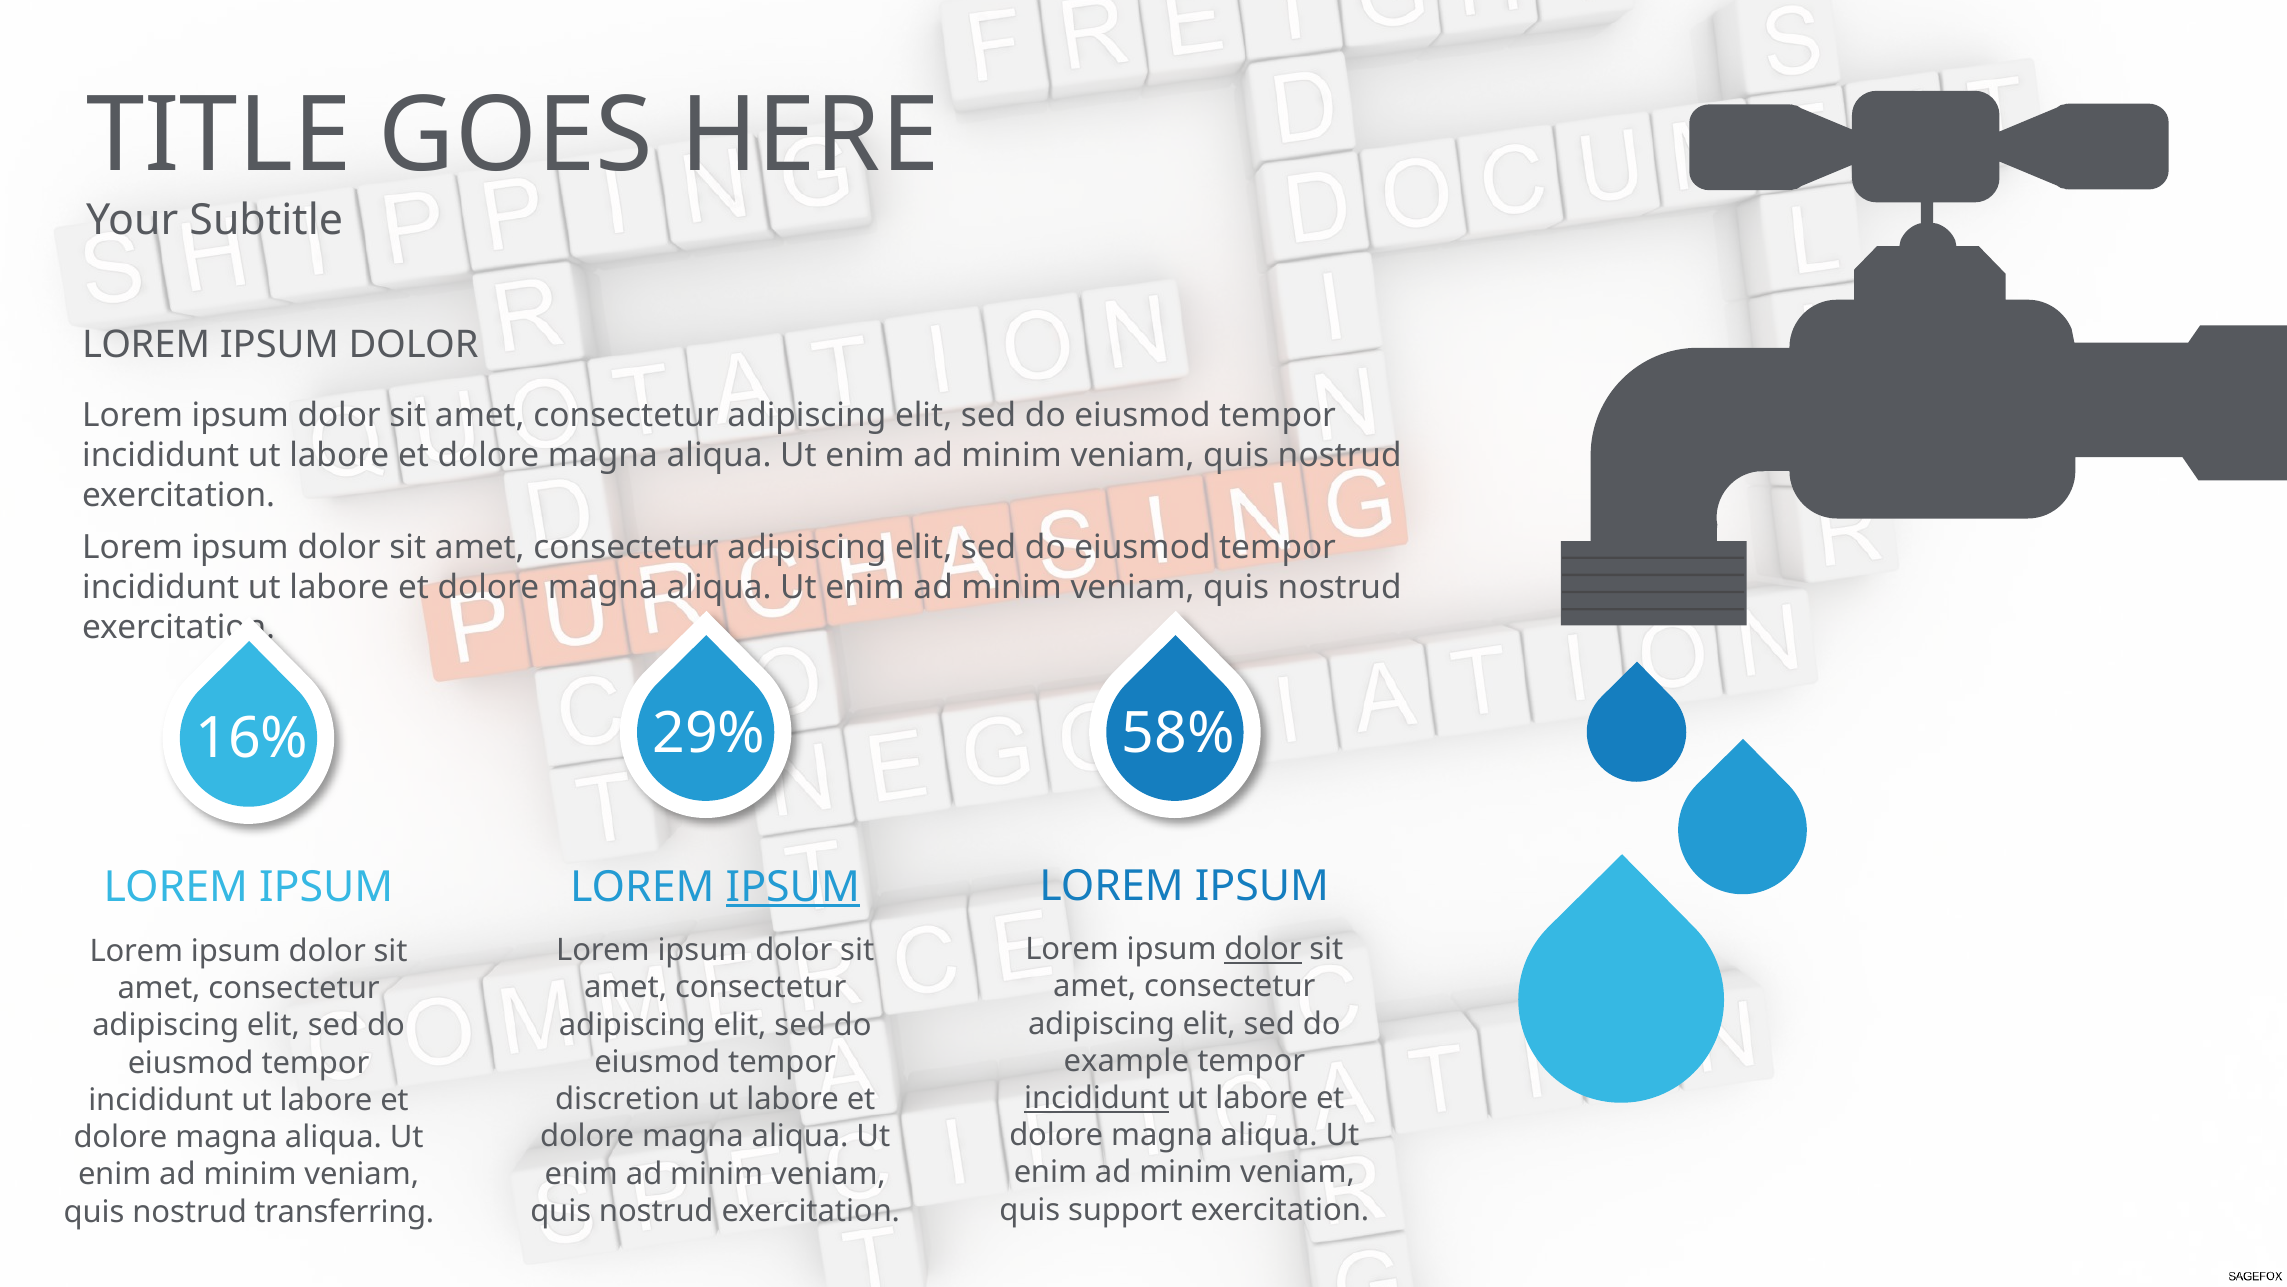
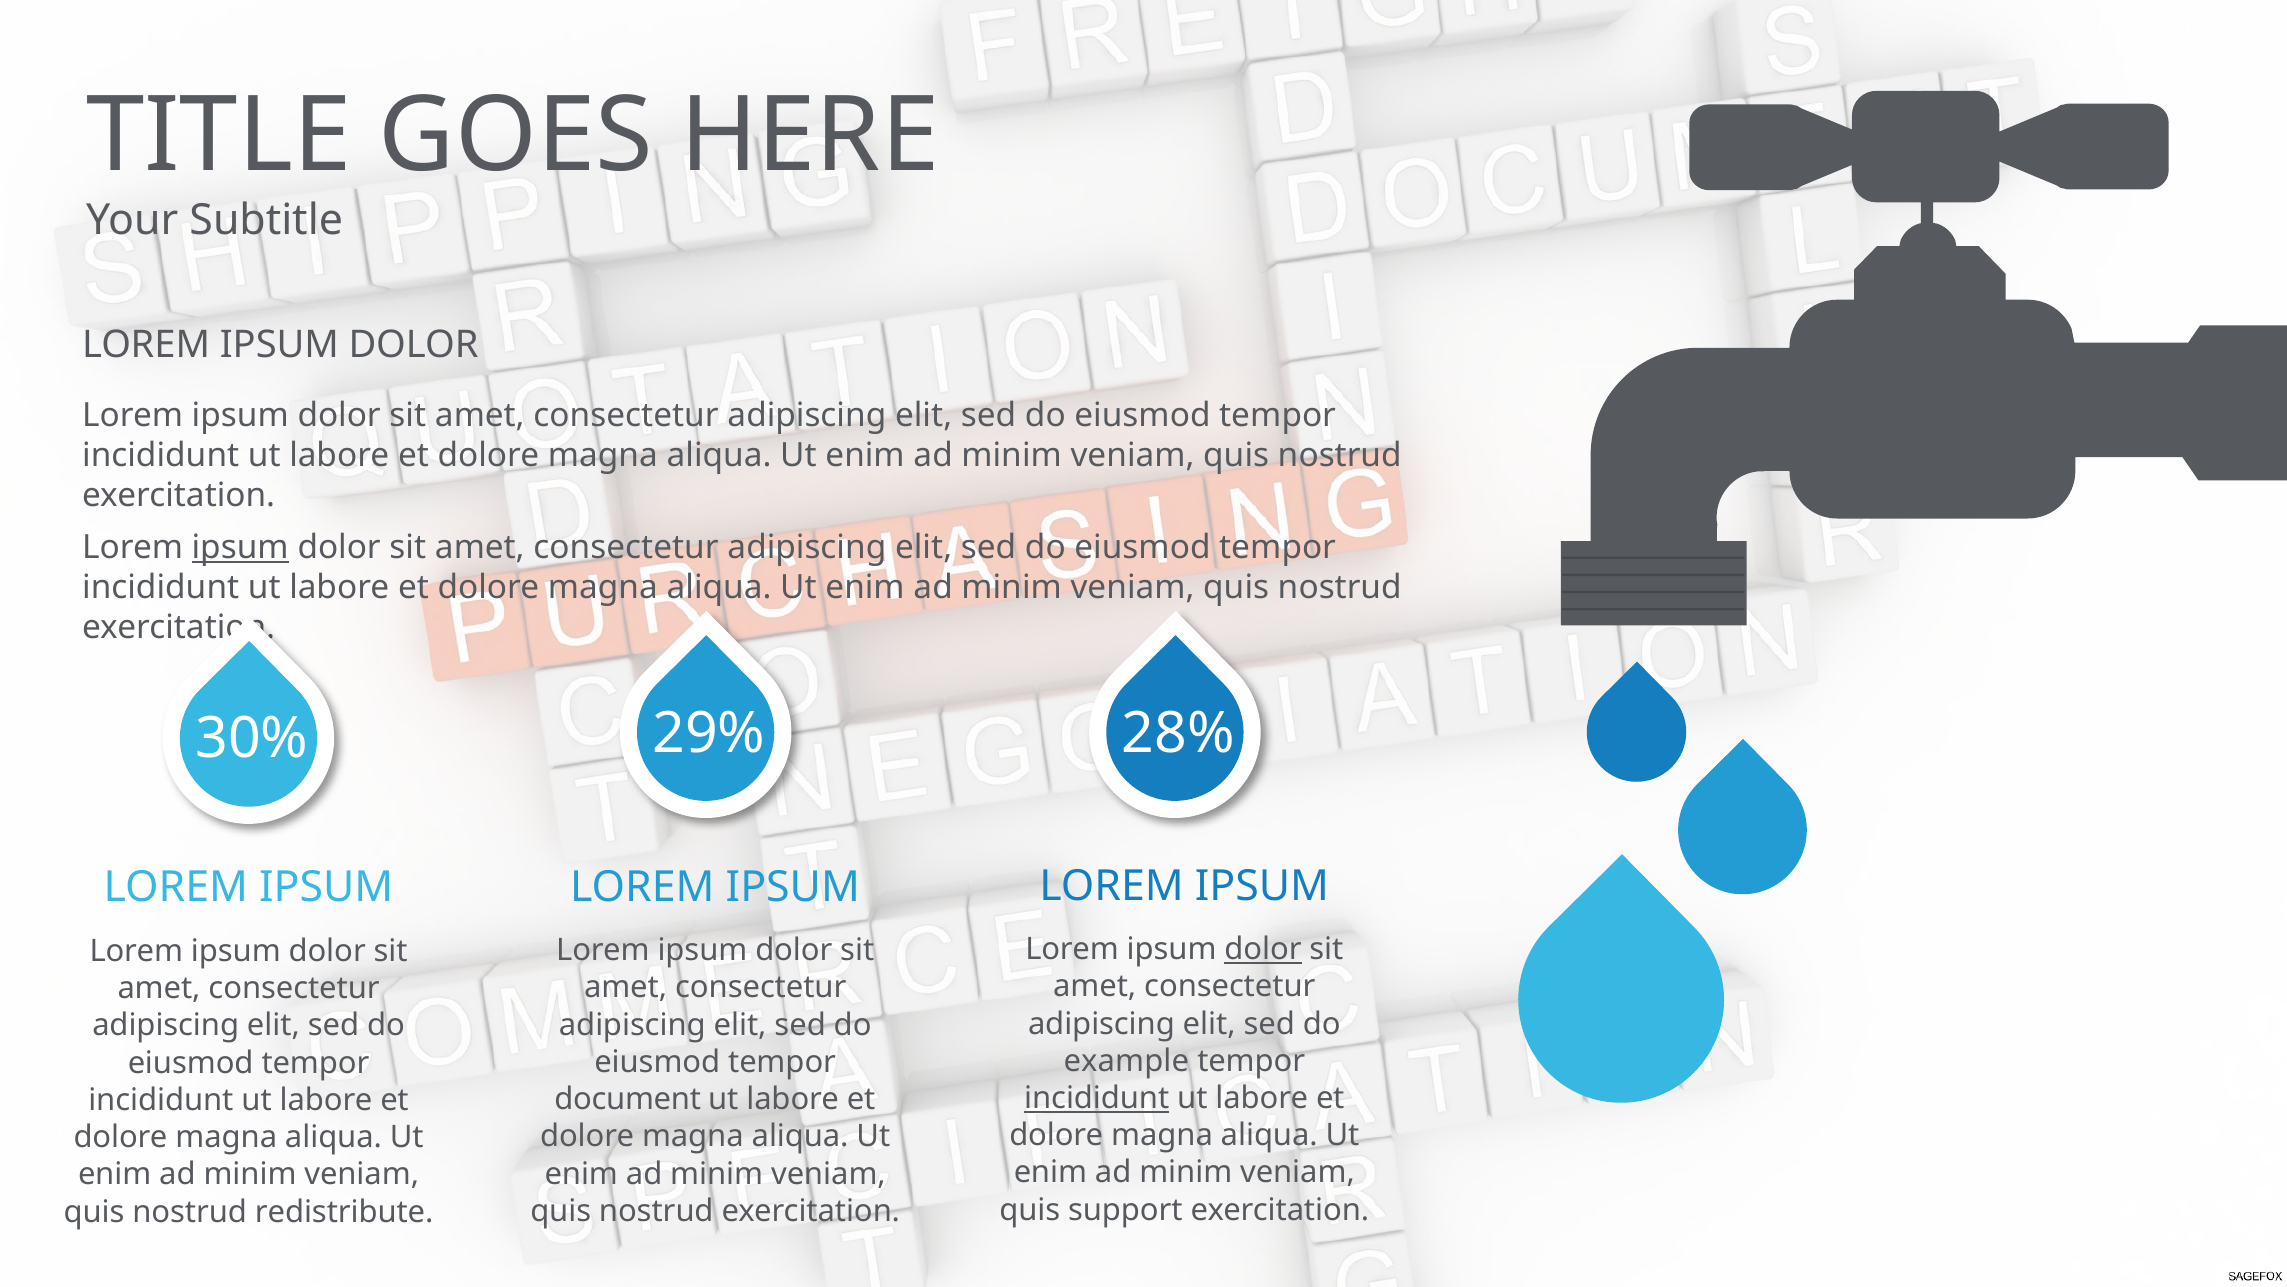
ipsum underline: none -> present (240, 547)
16%: 16% -> 30% (252, 739)
58%: 58% -> 28% (1178, 733)
IPSUM underline: present -> none (793, 887)
discretion: discretion -> document (628, 1099)
transferring: transferring -> redistribute (344, 1211)
